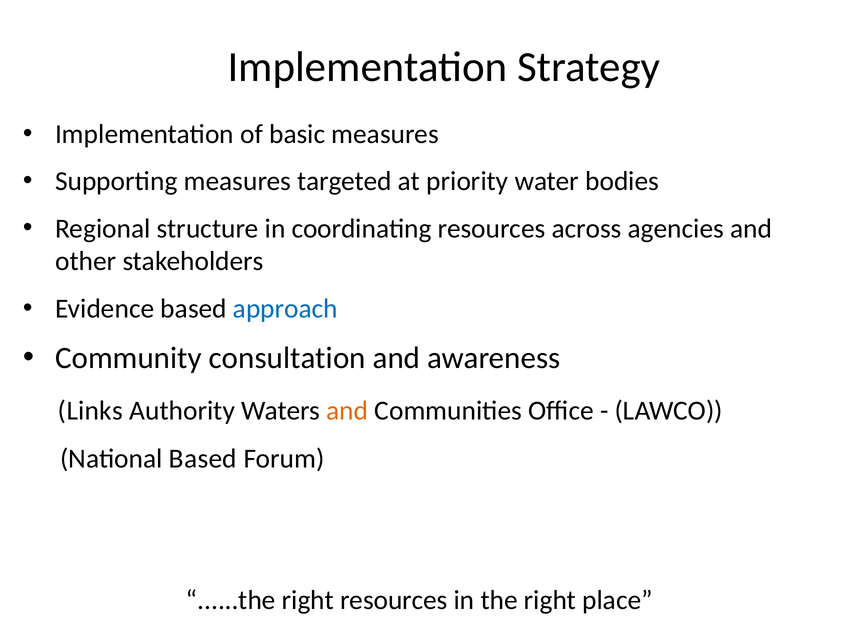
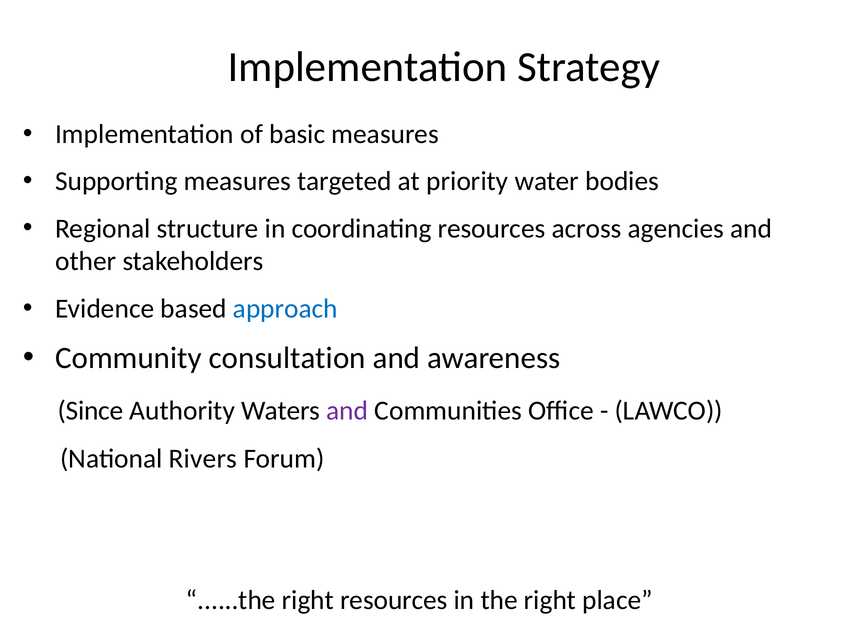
Links: Links -> Since (91, 411)
and colour: orange -> purple (347, 411)
National Based: Based -> Rivers (203, 459)
